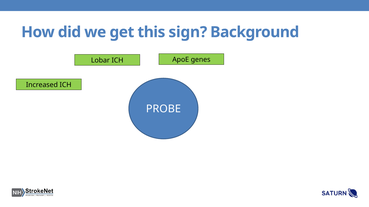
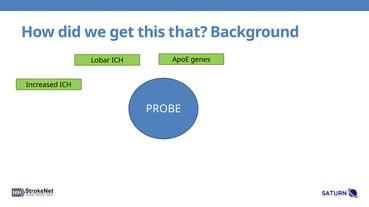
sign: sign -> that (188, 32)
